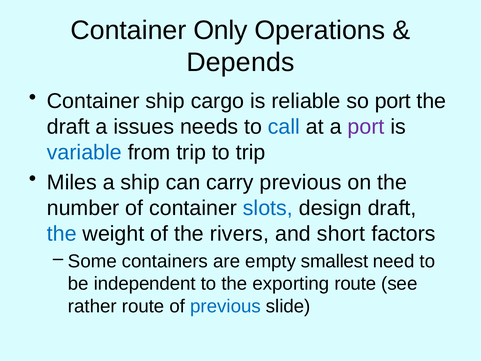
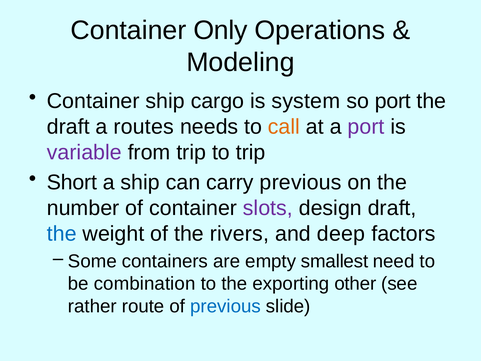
Depends: Depends -> Modeling (241, 62)
reliable: reliable -> system (306, 101)
issues: issues -> routes (144, 127)
call colour: blue -> orange (284, 127)
variable colour: blue -> purple (84, 152)
Miles: Miles -> Short (72, 182)
slots colour: blue -> purple (268, 208)
short: short -> deep (341, 233)
independent: independent -> combination (145, 284)
exporting route: route -> other (355, 284)
